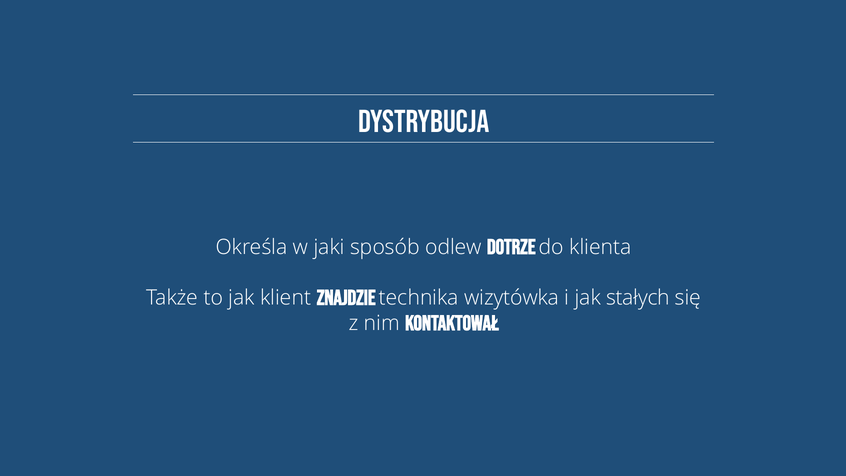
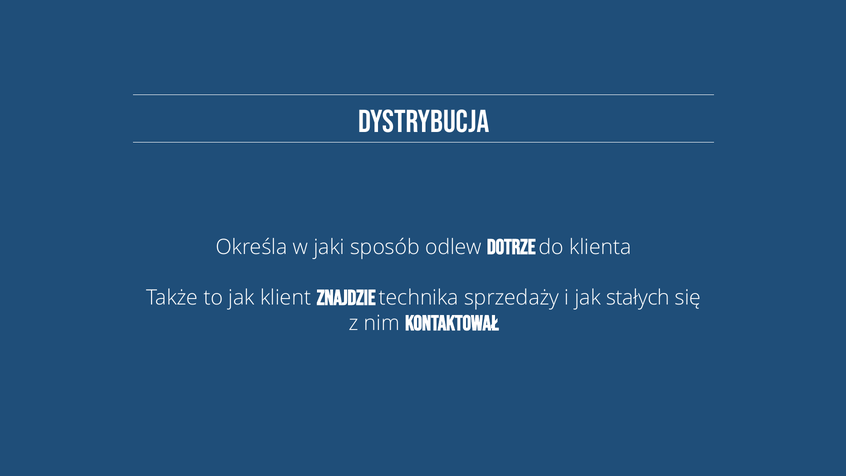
wizytówka: wizytówka -> sprzedaży (512, 298)
